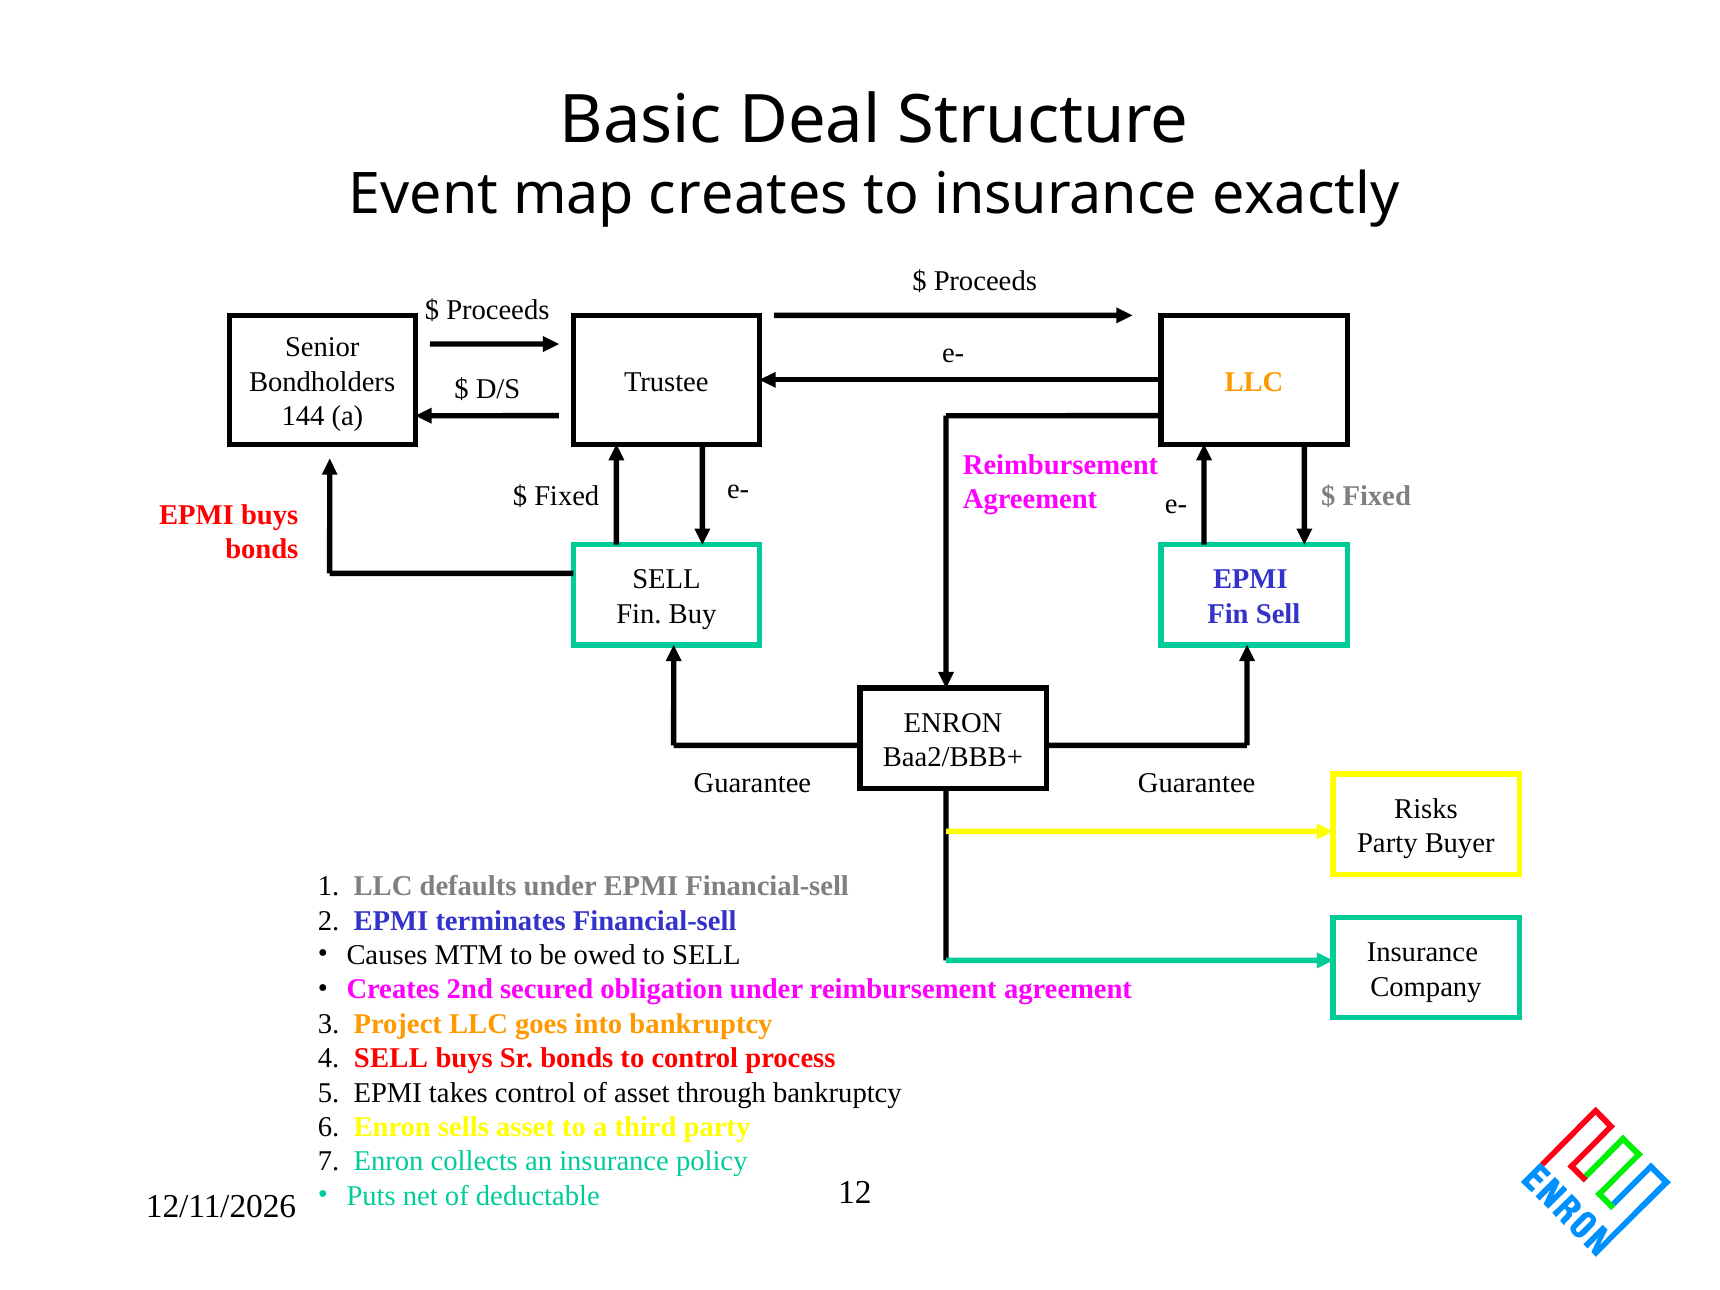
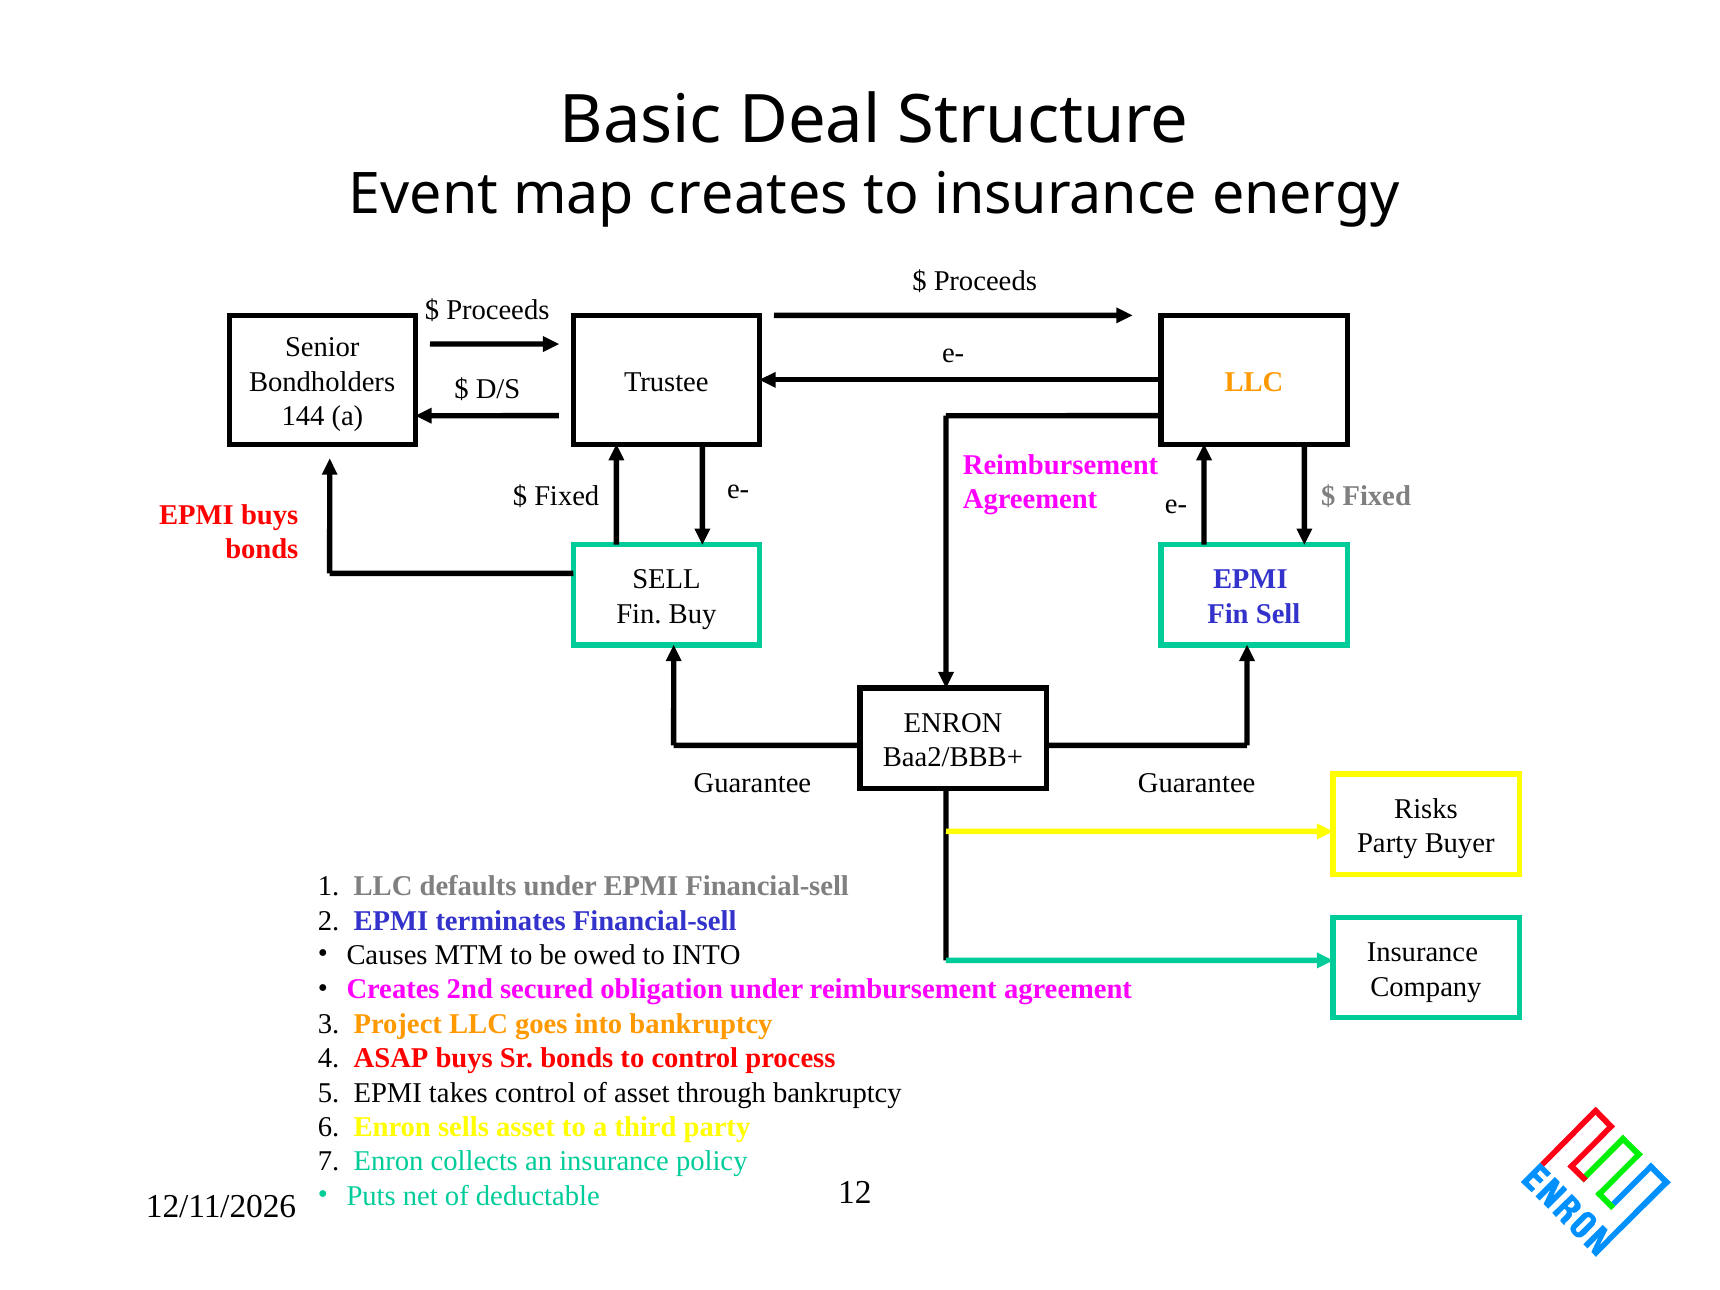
exactly: exactly -> energy (1306, 195)
to SELL: SELL -> INTO (706, 955)
4 SELL: SELL -> ASAP (391, 1058)
